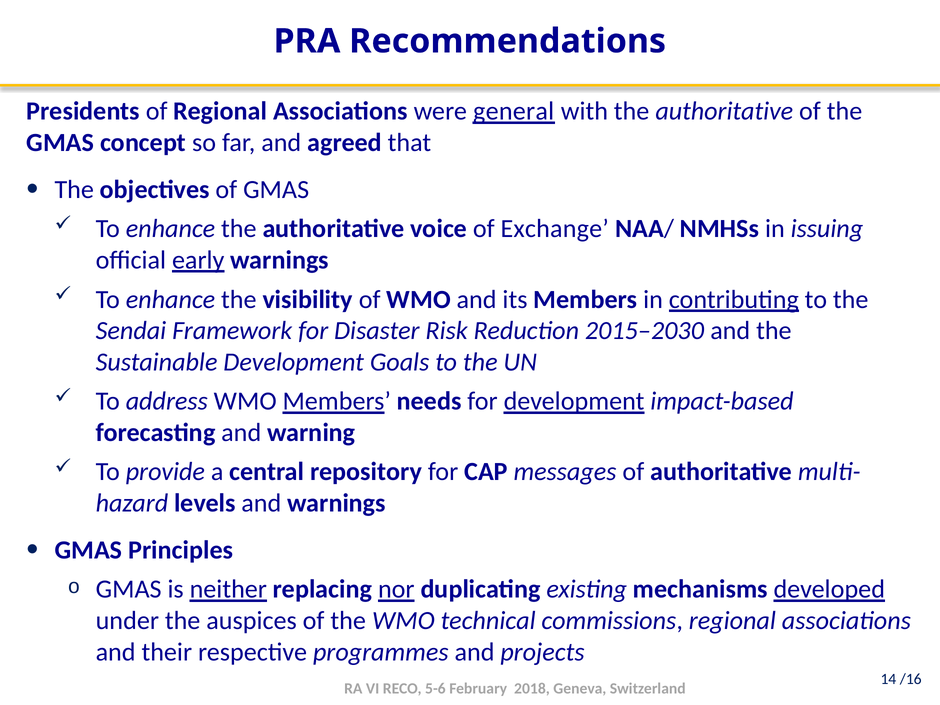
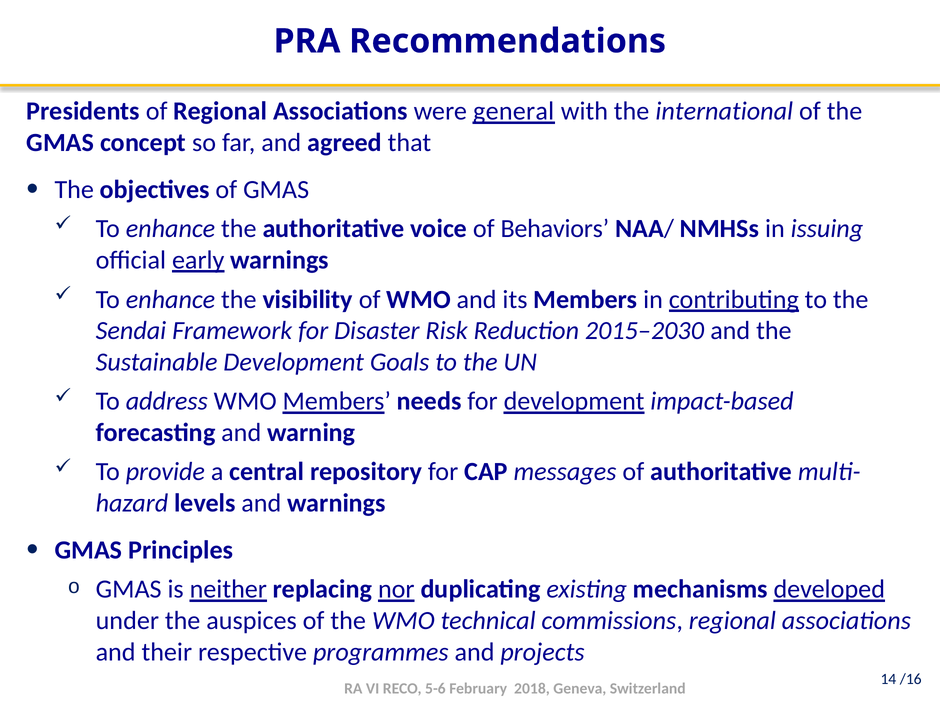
with the authoritative: authoritative -> international (724, 111)
Exchange: Exchange -> Behaviors (555, 229)
